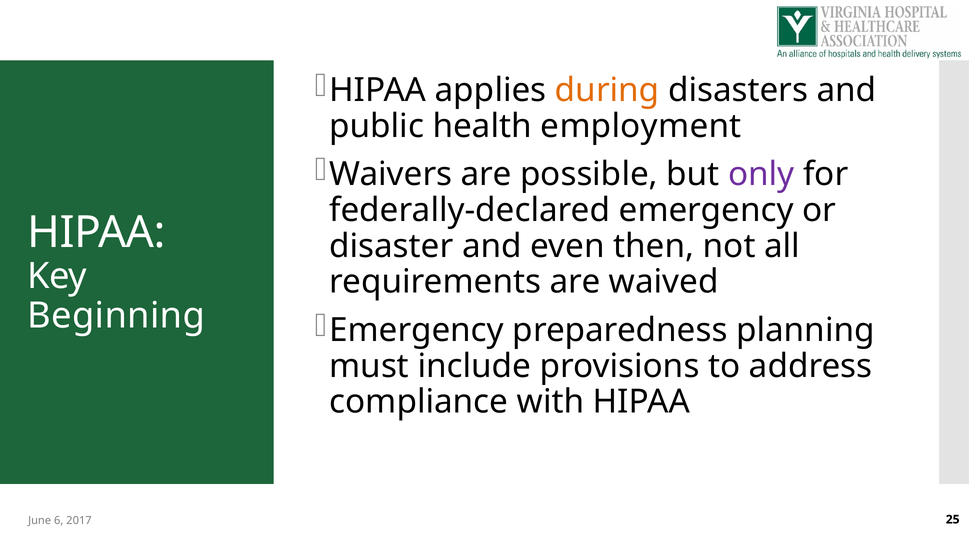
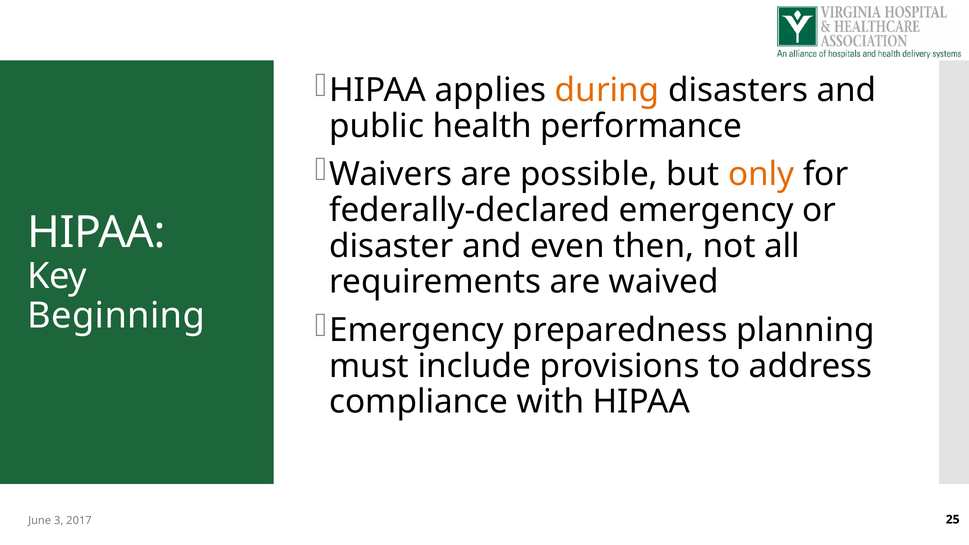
employment: employment -> performance (641, 126)
only colour: purple -> orange (761, 174)
6: 6 -> 3 (59, 520)
